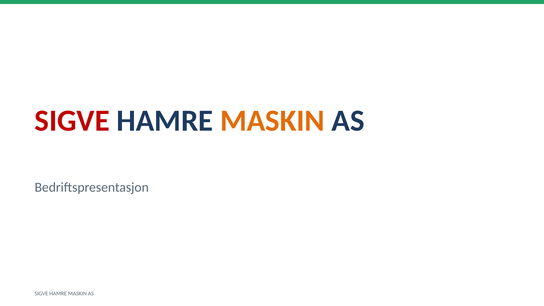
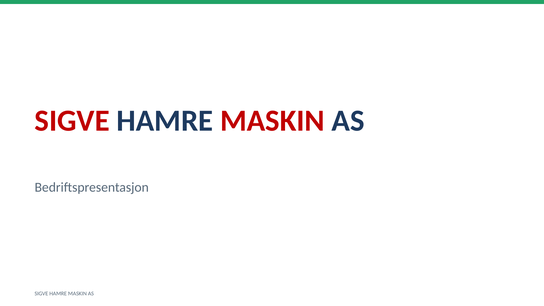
MASKIN colour: orange -> red (272, 121)
